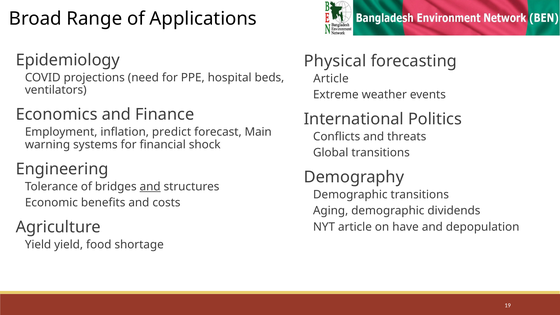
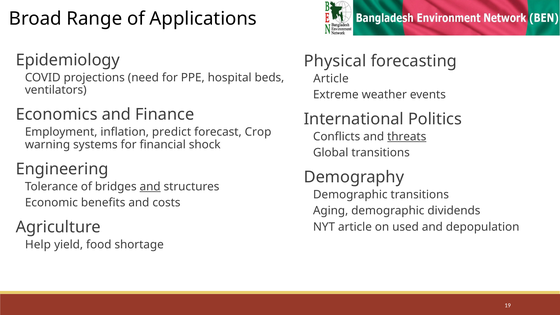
Main: Main -> Crop (258, 132)
threats underline: none -> present (407, 137)
have: have -> used (406, 227)
Yield: Yield -> Help (38, 245)
